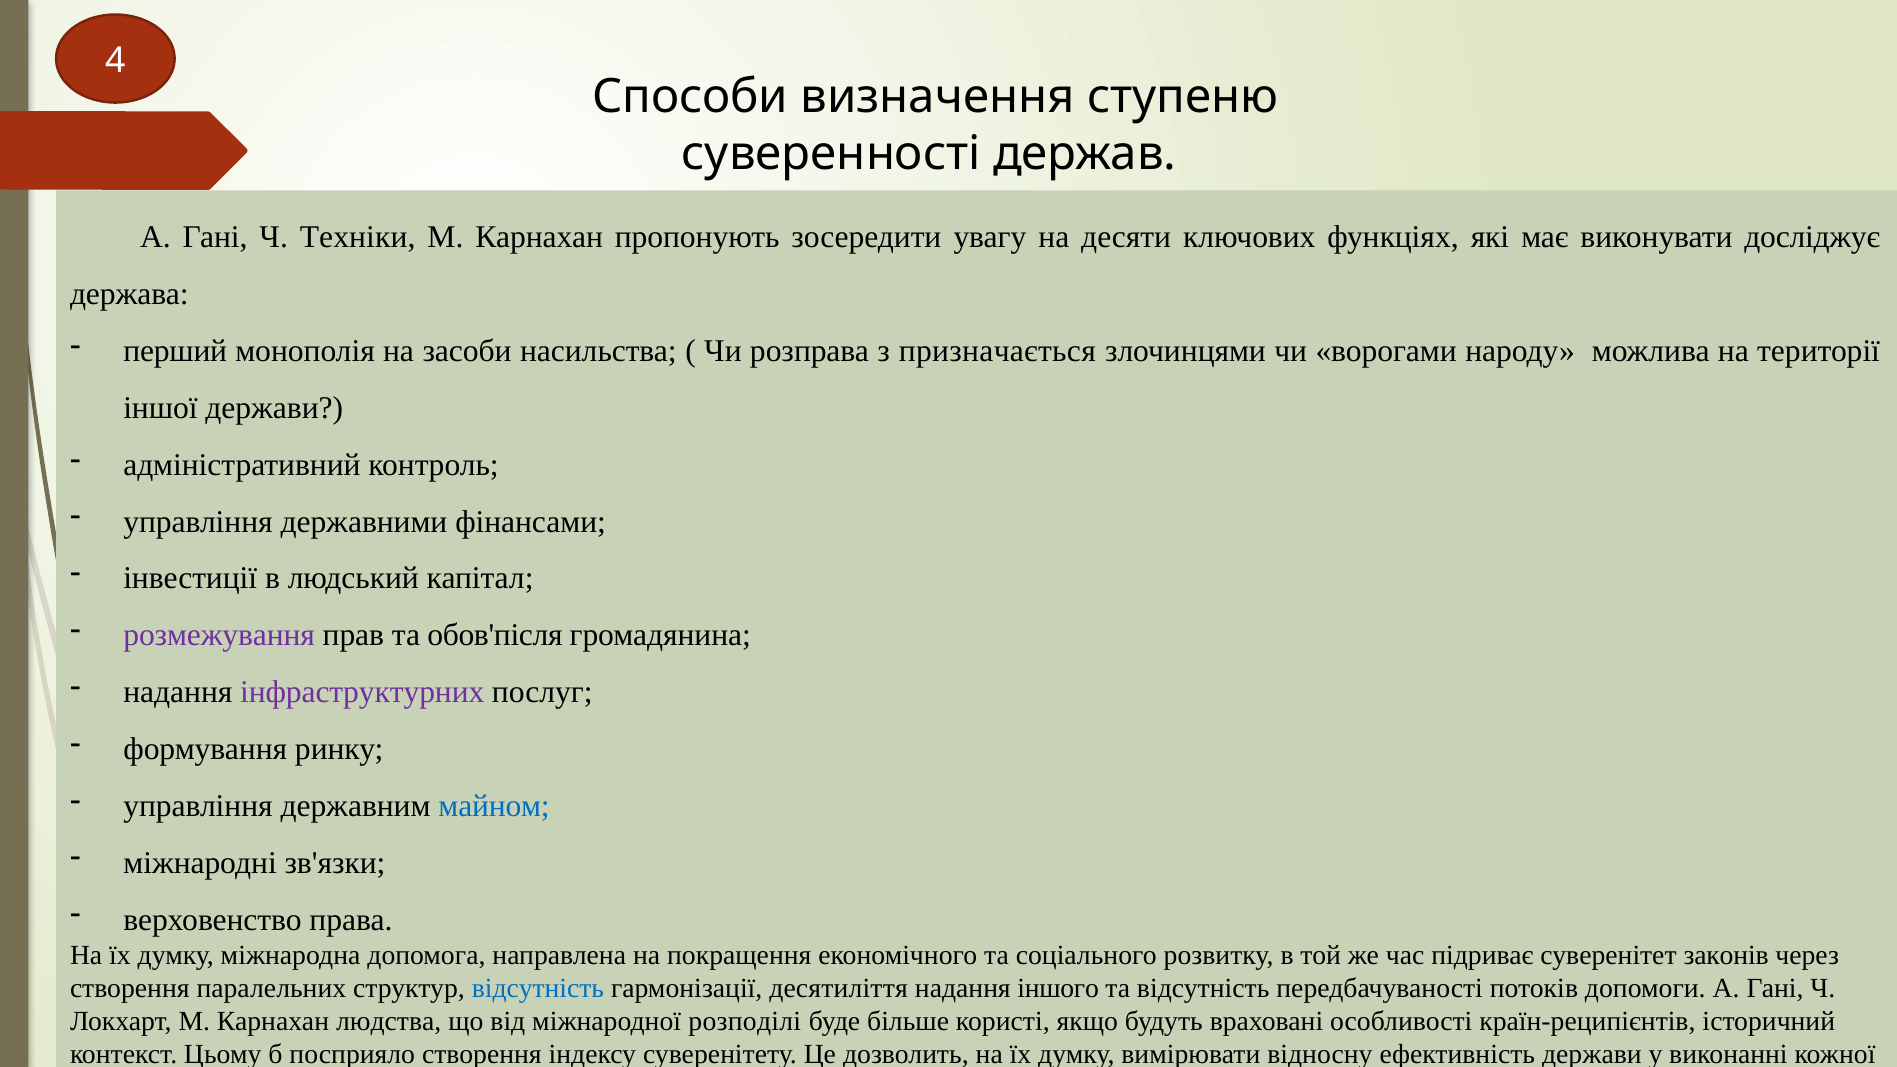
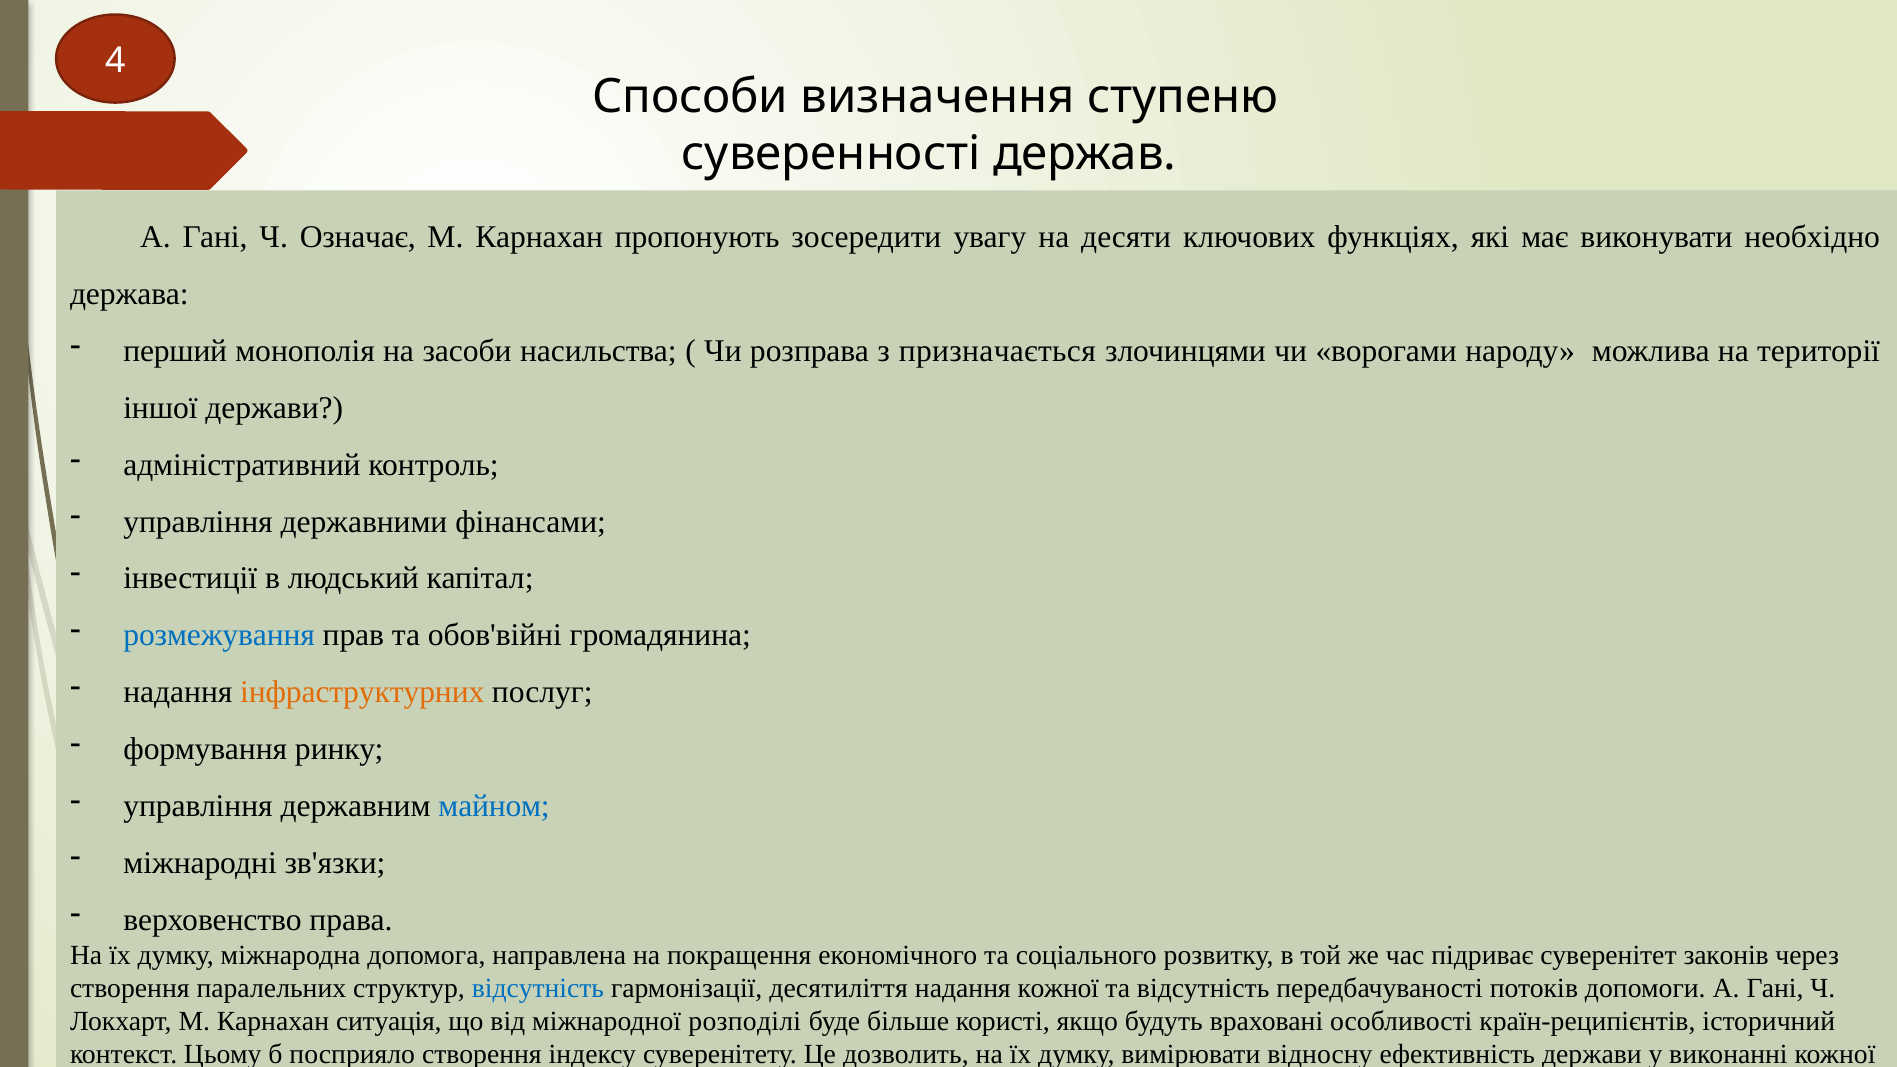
Техніки: Техніки -> Означає (358, 237)
досліджує: досліджує -> необхідно (1812, 237)
розмежування colour: purple -> blue (219, 635)
обов'після: обов'після -> обов'війні (495, 635)
інфраструктурних colour: purple -> orange (362, 692)
надання іншого: іншого -> кожної (1058, 988)
людства: людства -> ситуація (389, 1021)
